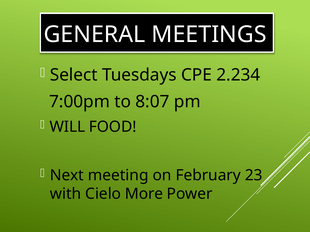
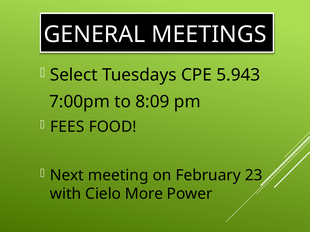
2.234: 2.234 -> 5.943 (238, 75)
8:07: 8:07 -> 8:09 (152, 102)
WILL: WILL -> FEES (67, 127)
